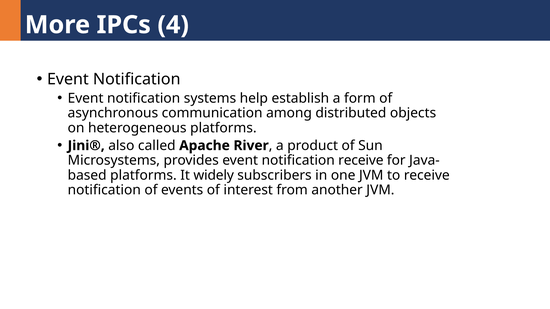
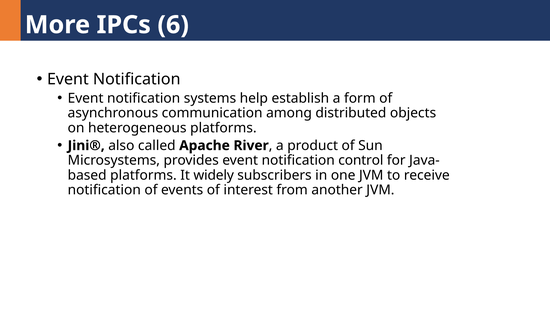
4: 4 -> 6 (173, 25)
notification receive: receive -> control (361, 161)
